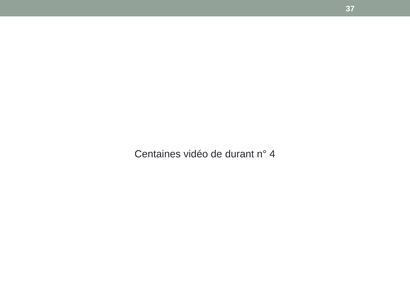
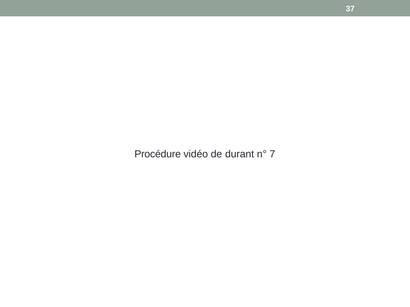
Centaines: Centaines -> Procédure (158, 154)
4: 4 -> 7 (272, 154)
